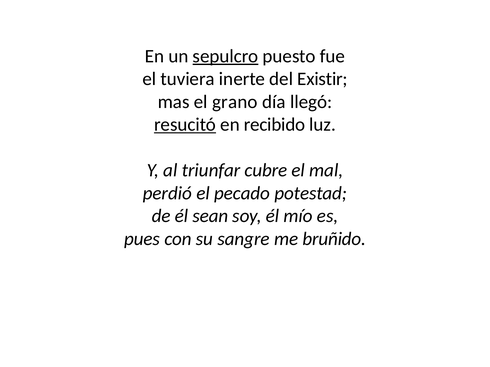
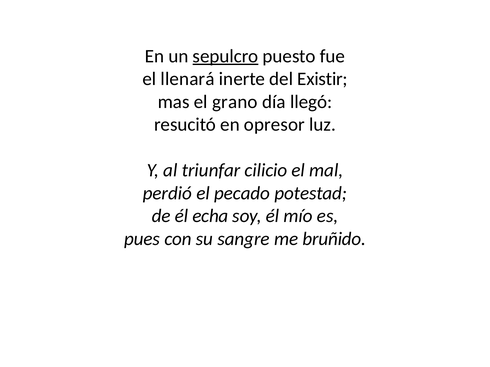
tuviera: tuviera -> llenará (188, 79)
resucitó underline: present -> none (185, 125)
recibido: recibido -> opresor (274, 125)
cubre: cubre -> cilicio (266, 171)
sean: sean -> echa (210, 216)
